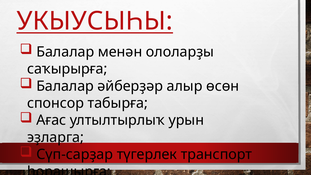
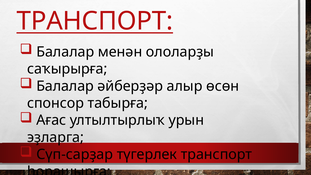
УКЫУСЫҺЫ: УКЫУСЫҺЫ -> ТРАНСПОРТ (95, 21)
